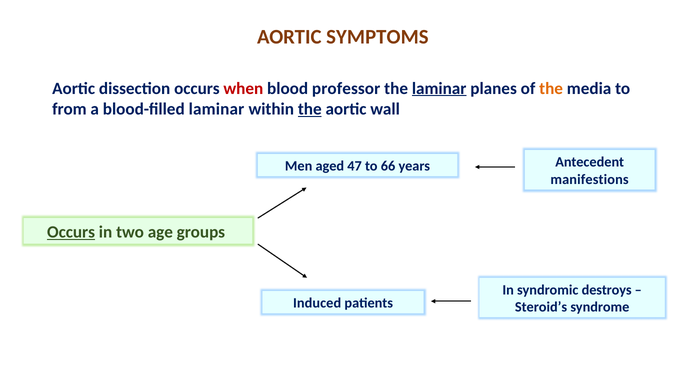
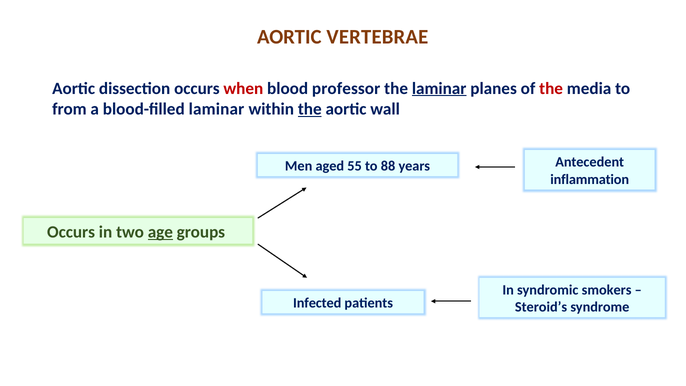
SYMPTOMS: SYMPTOMS -> VERTEBRAE (377, 37)
the colour: orange -> red (551, 88)
47: 47 -> 55 (355, 166)
66: 66 -> 88 (388, 166)
manifestions: manifestions -> inflammation (590, 179)
Occurs underline: present -> none (71, 232)
age underline: none -> present (160, 232)
destroys: destroys -> smokers (607, 290)
Induced: Induced -> Infected (317, 303)
